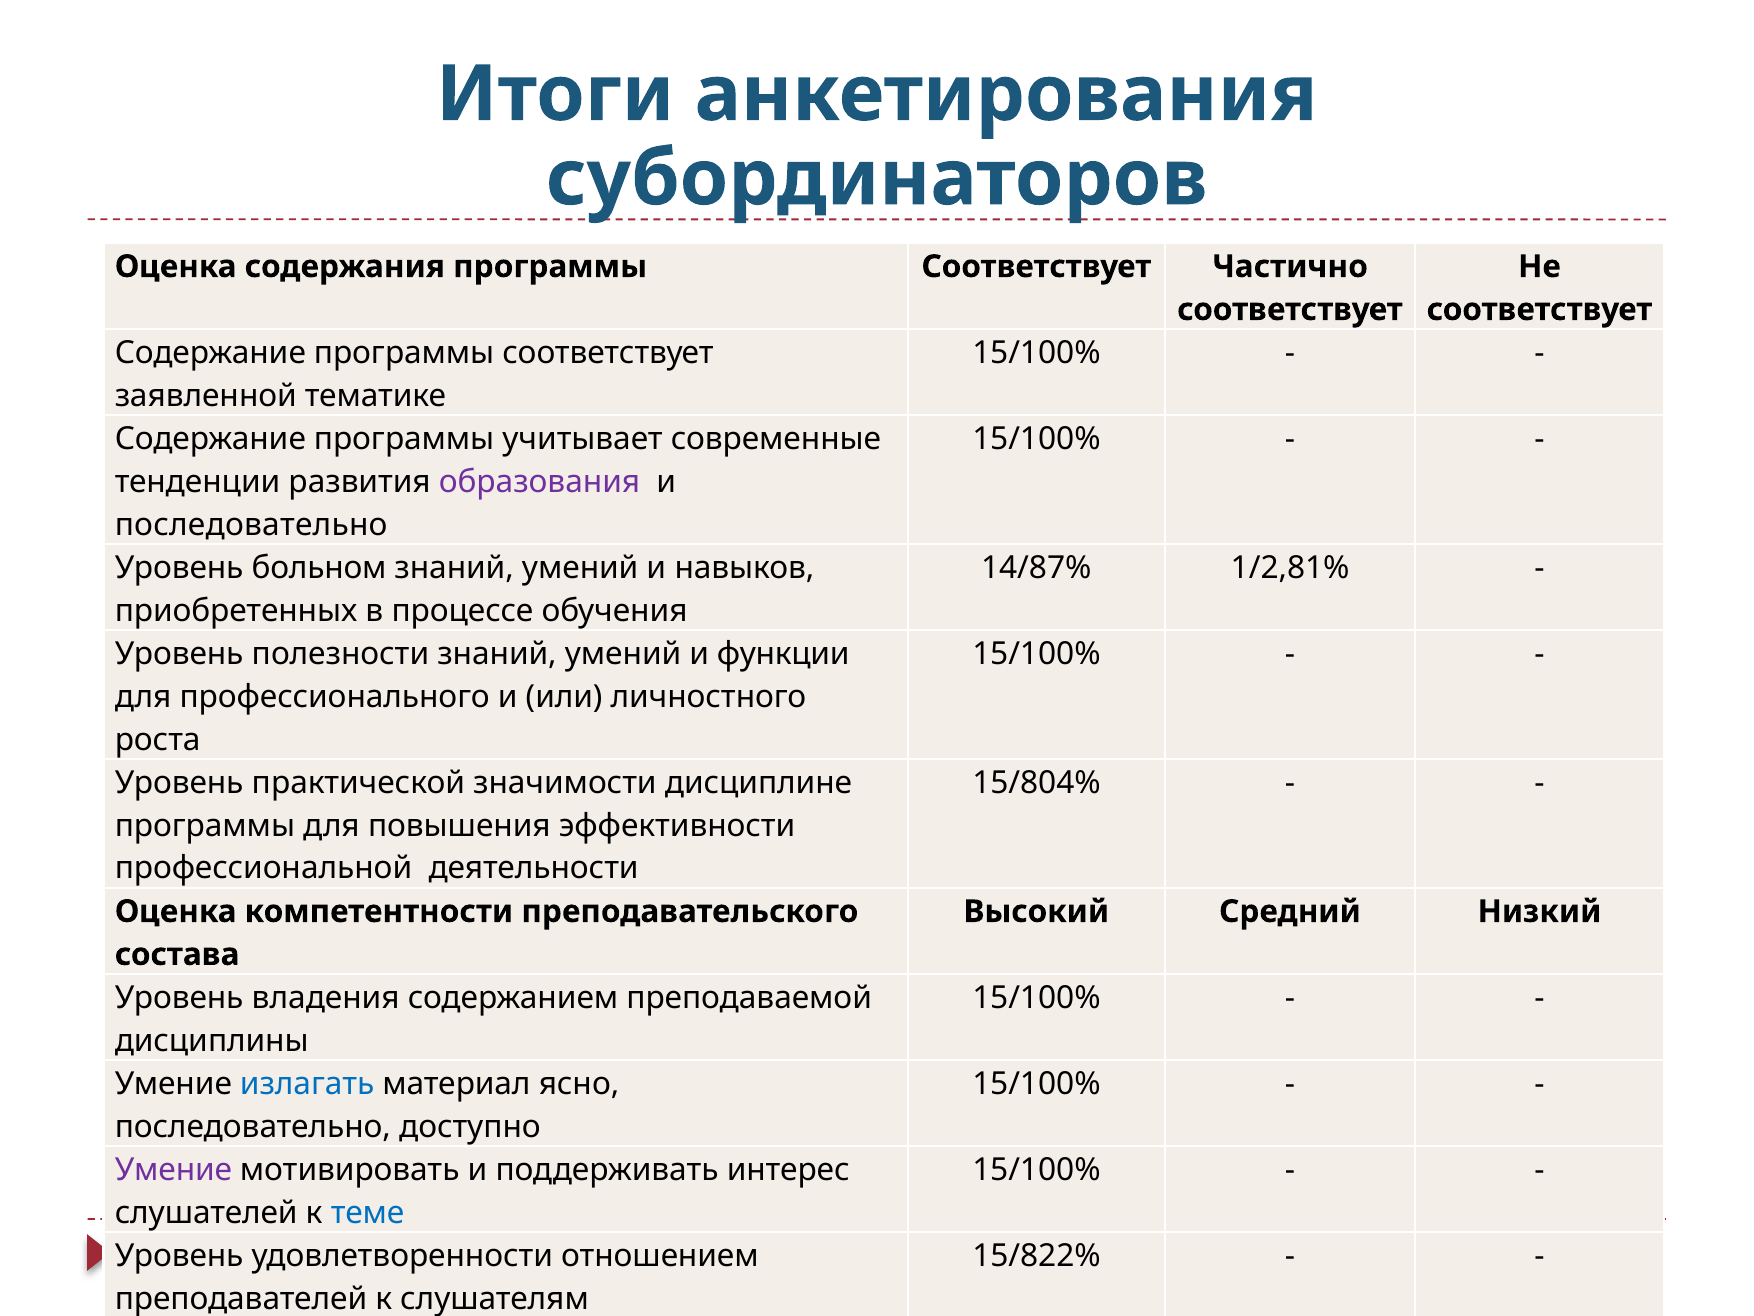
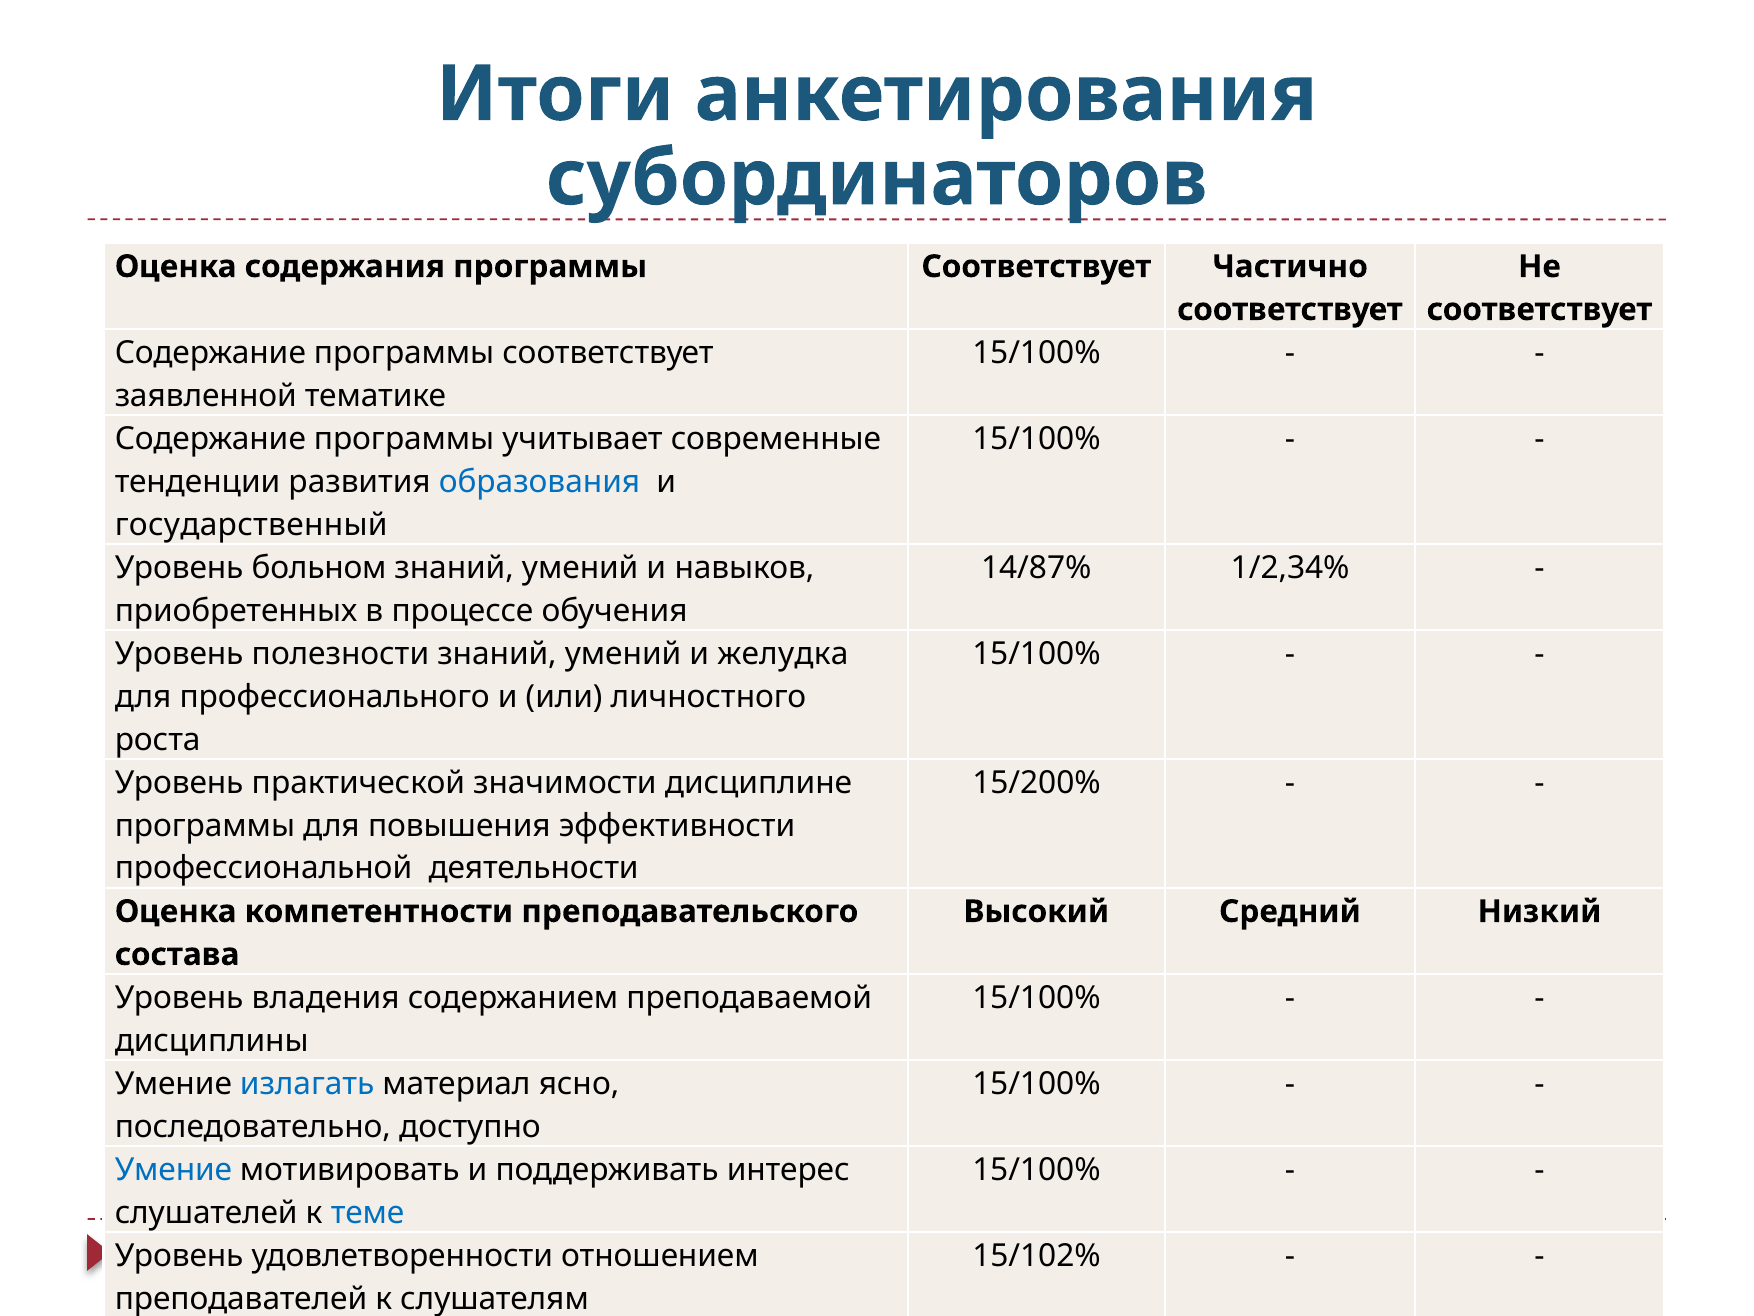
образования colour: purple -> blue (540, 481)
последовательно: последовательно -> государственный (251, 524)
1/2,81%: 1/2,81% -> 1/2,34% (1290, 567)
функции: функции -> желудка (783, 653)
15/804%: 15/804% -> 15/200% (1036, 782)
Умение colour: purple -> blue (173, 1169)
15/822%: 15/822% -> 15/102% (1036, 1255)
